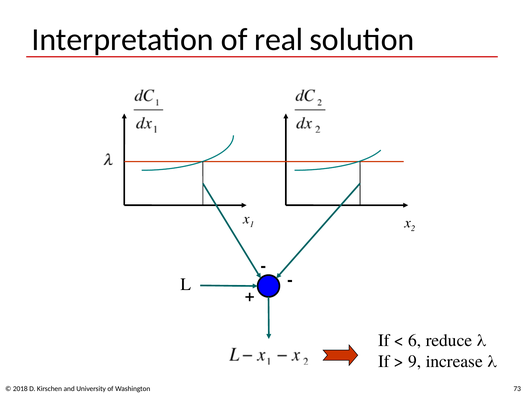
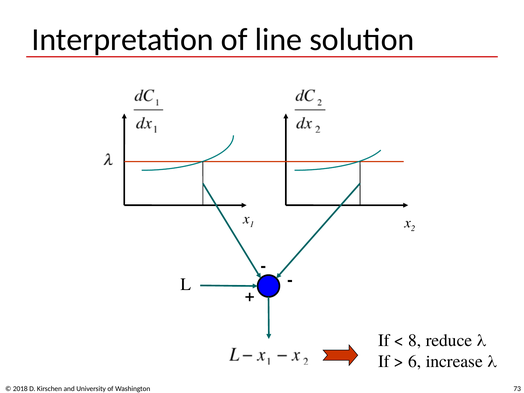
real: real -> line (279, 39)
6: 6 -> 8 (415, 340)
9: 9 -> 6 (415, 361)
